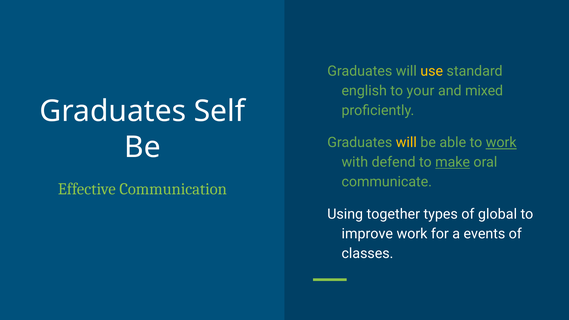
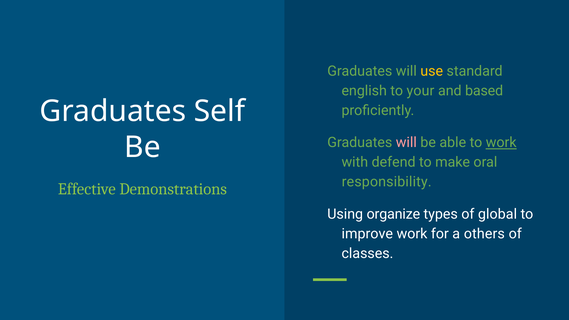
mixed: mixed -> based (484, 91)
will colour: yellow -> pink (406, 143)
make underline: present -> none (453, 162)
communicate: communicate -> responsibility (387, 182)
Communication: Communication -> Demonstrations (173, 189)
together: together -> organize (393, 214)
events: events -> others (484, 234)
